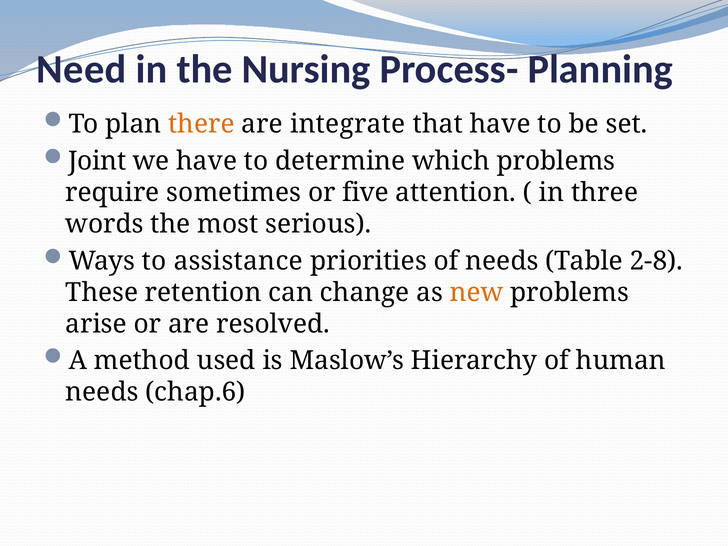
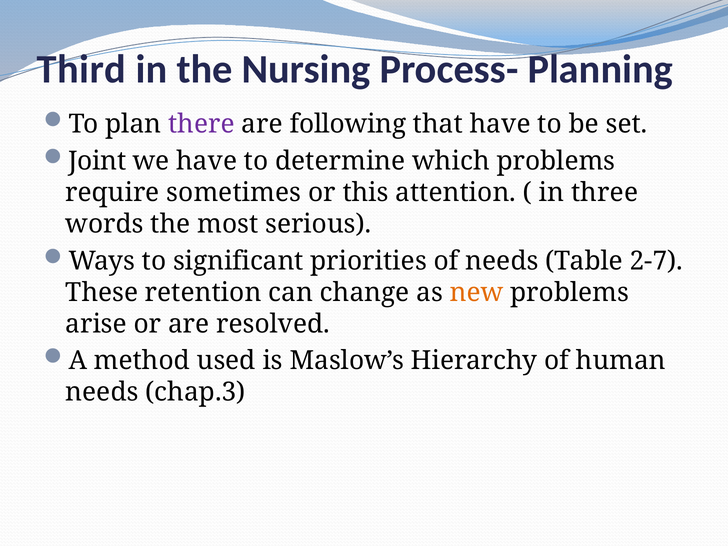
Need: Need -> Third (81, 70)
there colour: orange -> purple (201, 124)
integrate: integrate -> following (348, 124)
five: five -> this (365, 193)
assistance: assistance -> significant (238, 261)
2-8: 2-8 -> 2-7 (656, 261)
chap.6: chap.6 -> chap.3 (195, 392)
